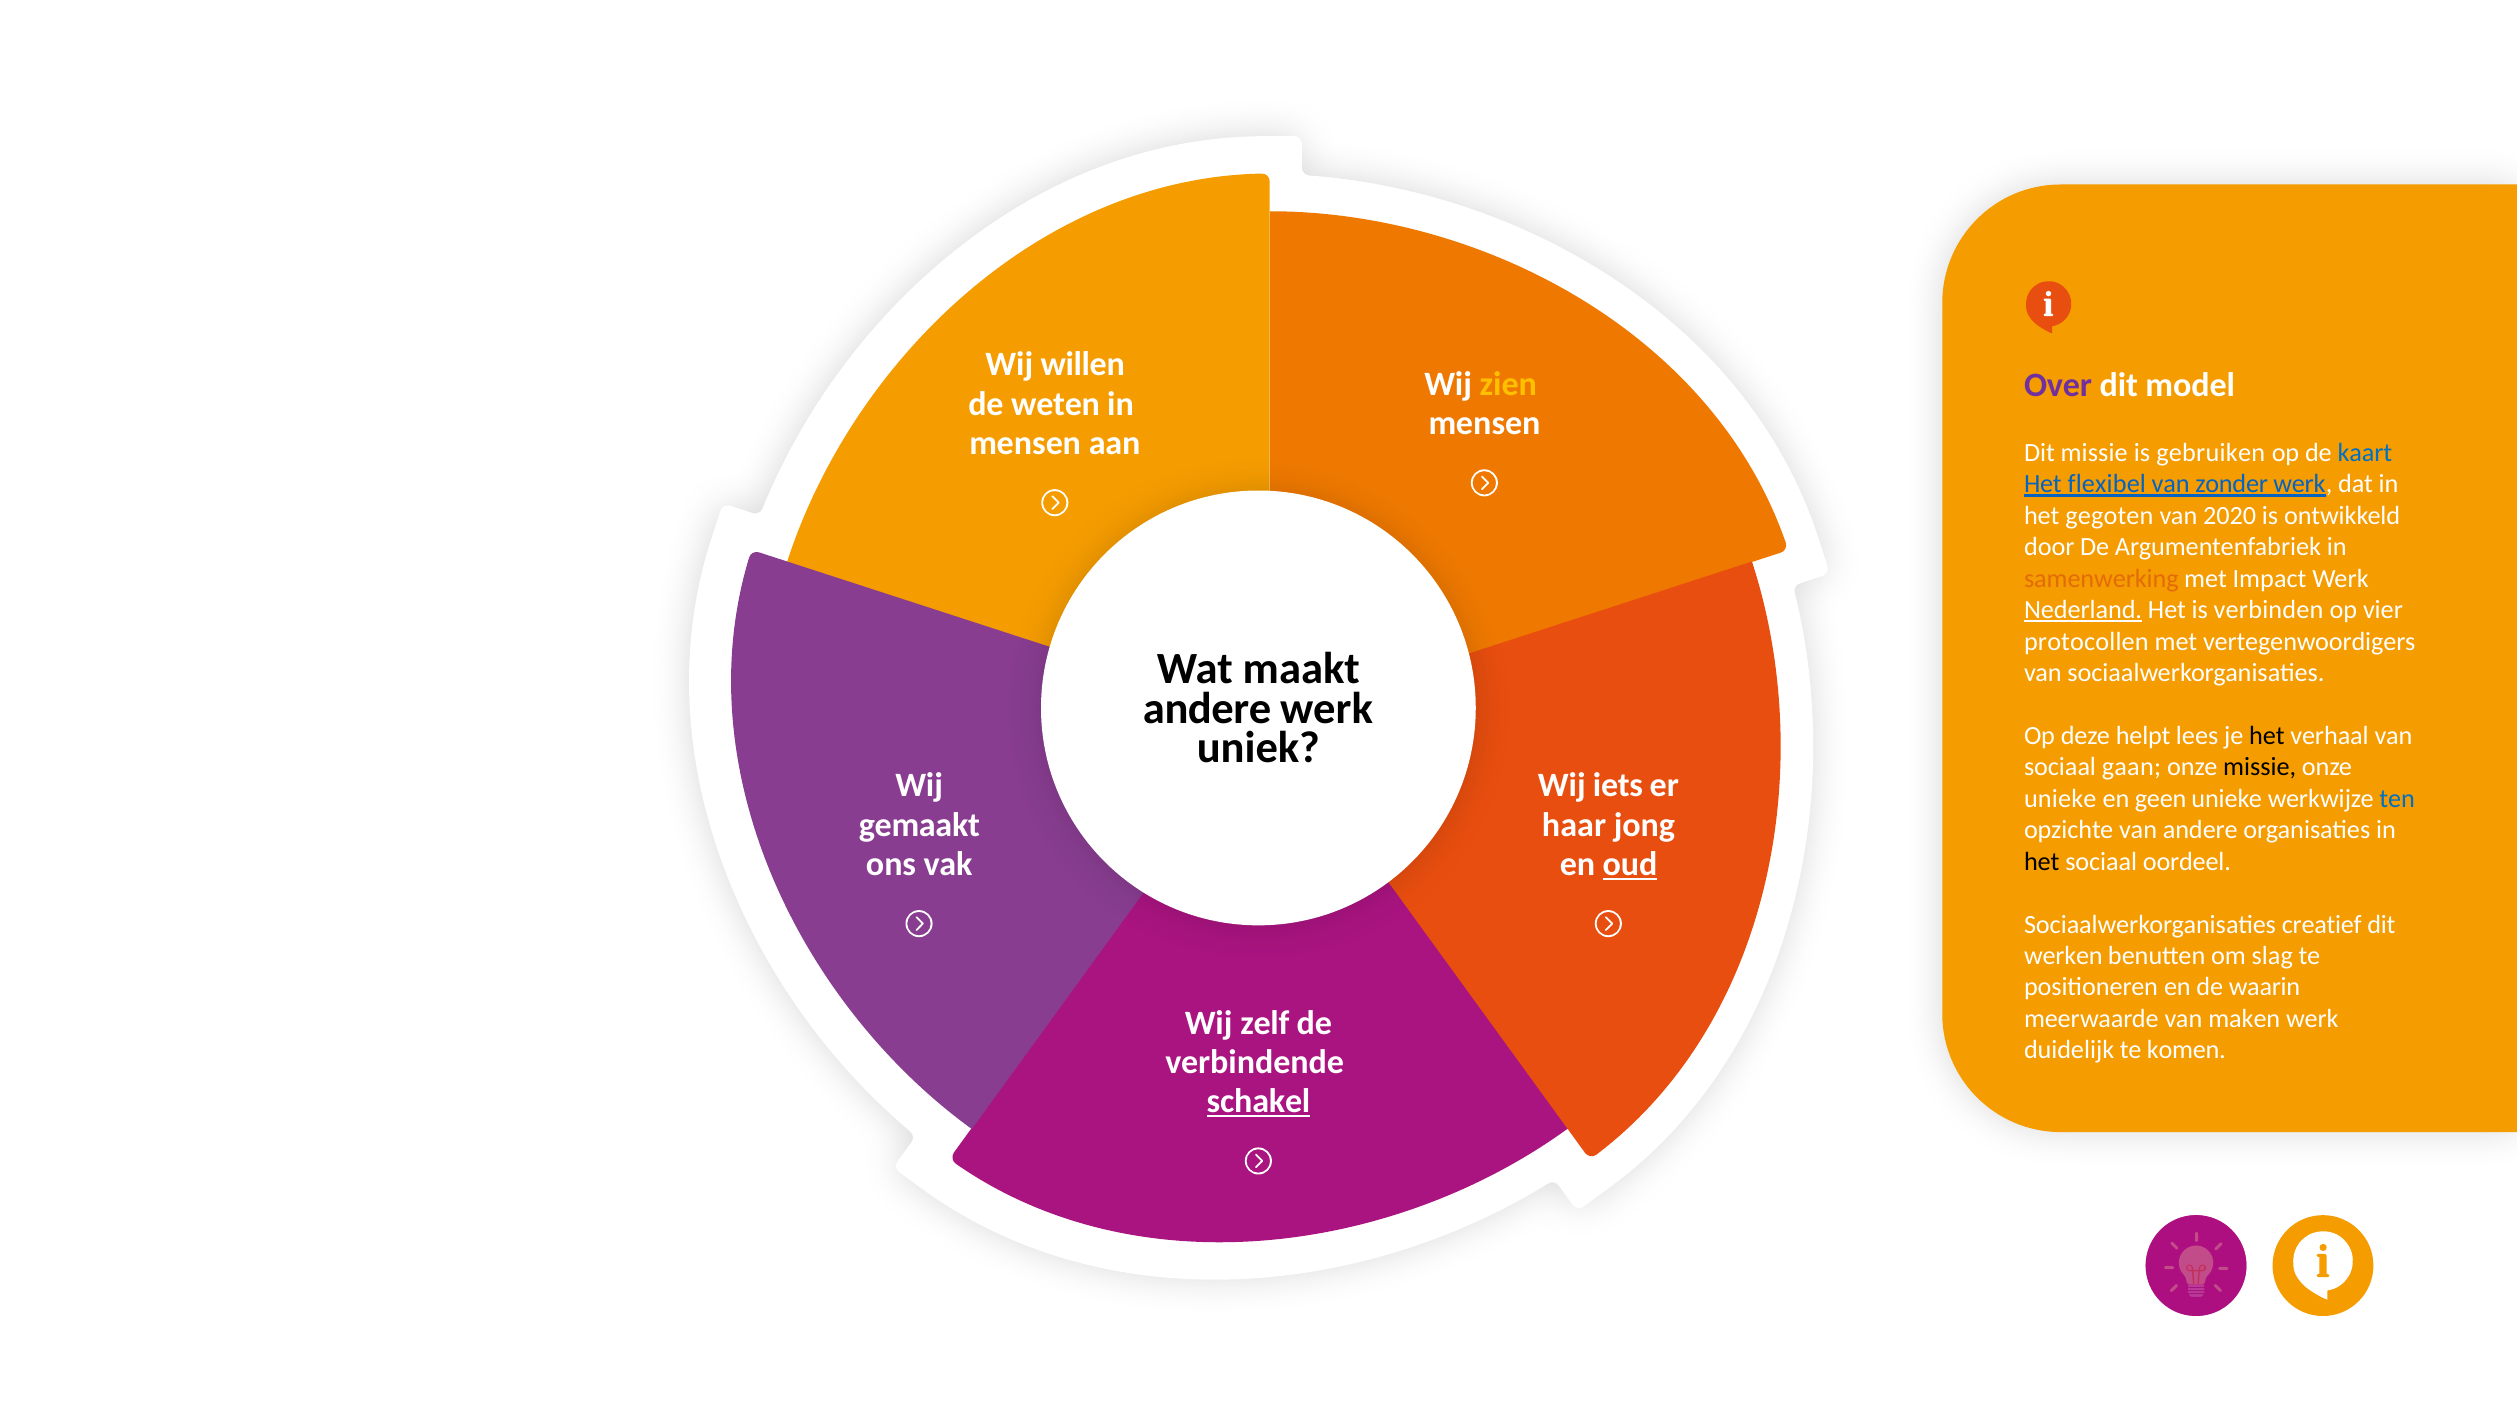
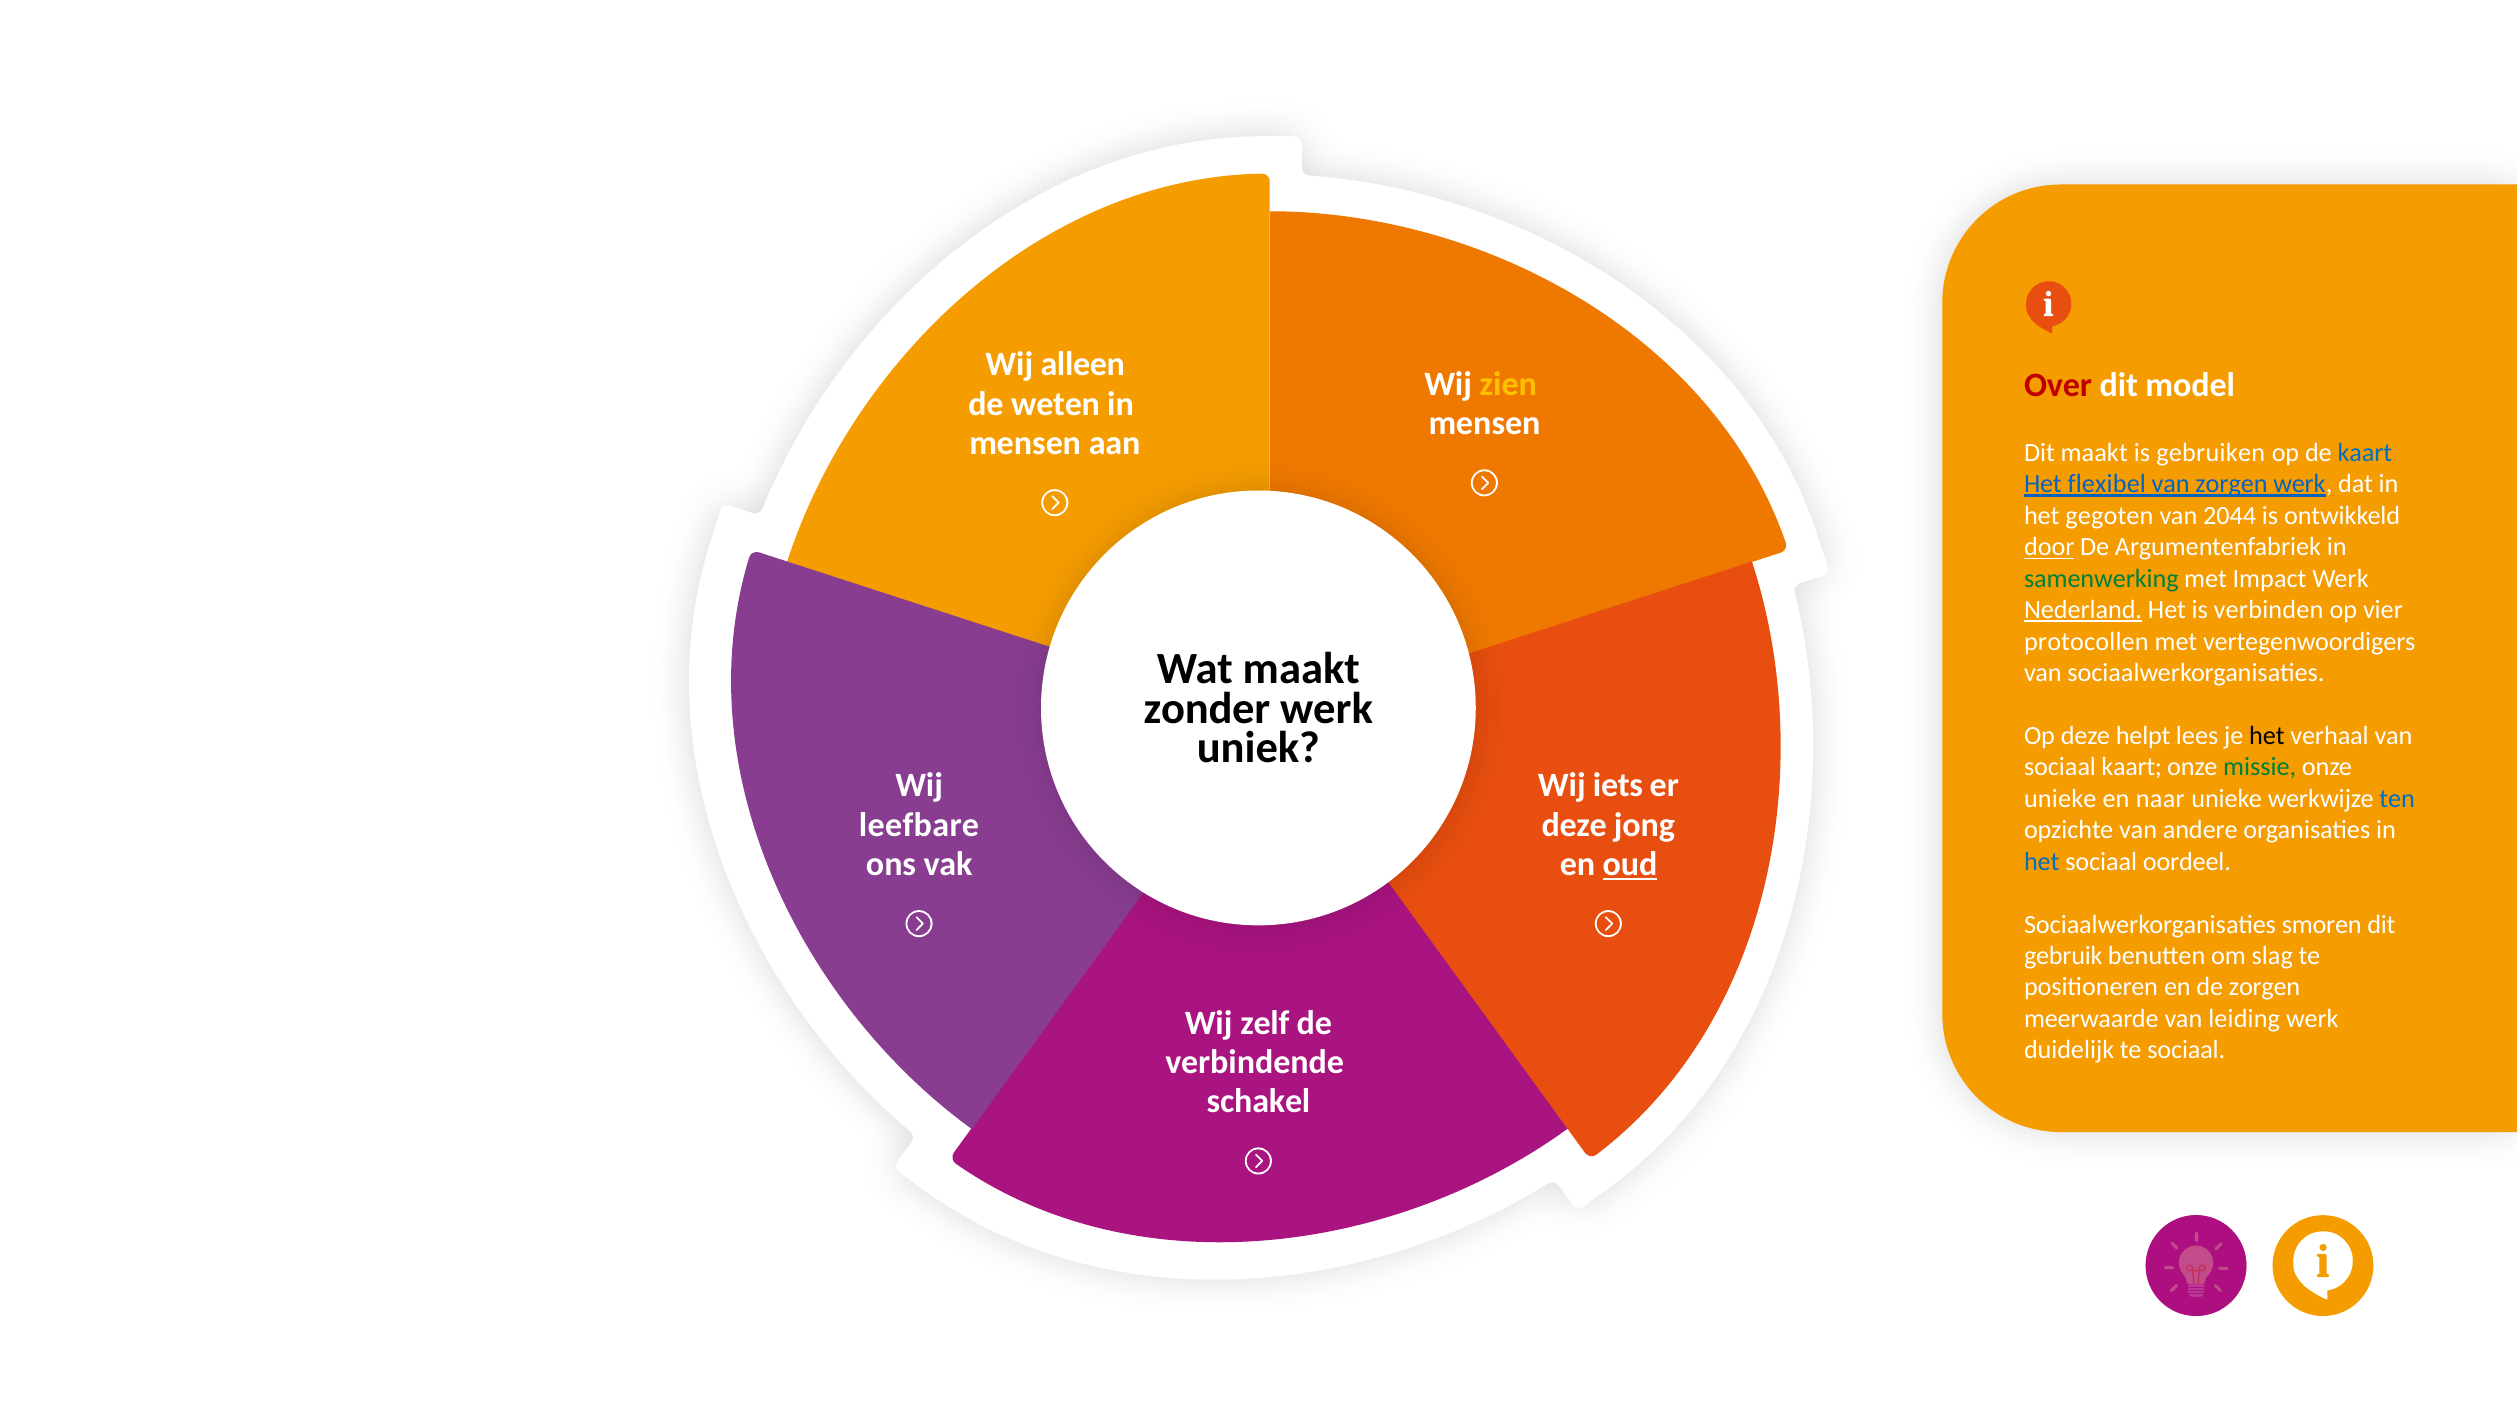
willen: willen -> alleen (1083, 365)
Over colour: purple -> red (2058, 386)
Dit missie: missie -> maakt (2094, 453)
van zonder: zonder -> zorgen (2232, 484)
2020: 2020 -> 2044 (2230, 516)
door underline: none -> present (2049, 547)
samenwerking colour: orange -> green (2101, 578)
andere: andere -> zonder (1207, 708)
sociaal gaan: gaan -> kaart (2132, 767)
missie colour: black -> green (2260, 767)
geen: geen -> naar (2160, 799)
gemaakt: gemaakt -> leefbare (919, 825)
haar: haar -> deze (1574, 825)
het colour: black -> blue (2042, 861)
creatief: creatief -> smoren (2322, 924)
werken: werken -> gebruik (2063, 956)
de waarin: waarin -> zorgen (2264, 987)
maken: maken -> leiding (2244, 1019)
te komen: komen -> sociaal (2186, 1050)
schakel underline: present -> none (1259, 1101)
